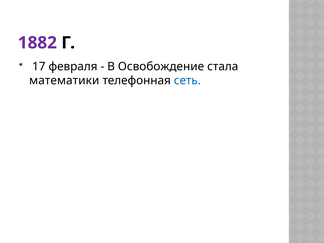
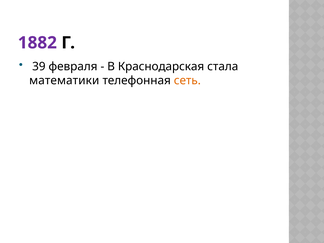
17: 17 -> 39 (39, 66)
Освобождение: Освобождение -> Краснодарская (161, 66)
сеть colour: blue -> orange (187, 80)
